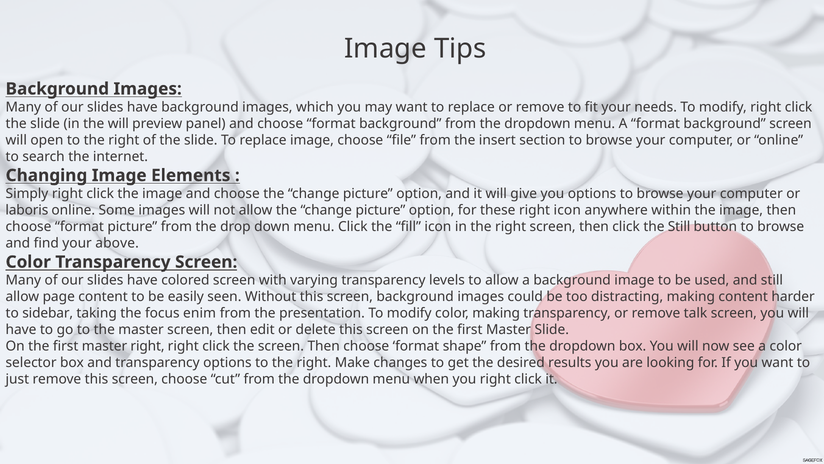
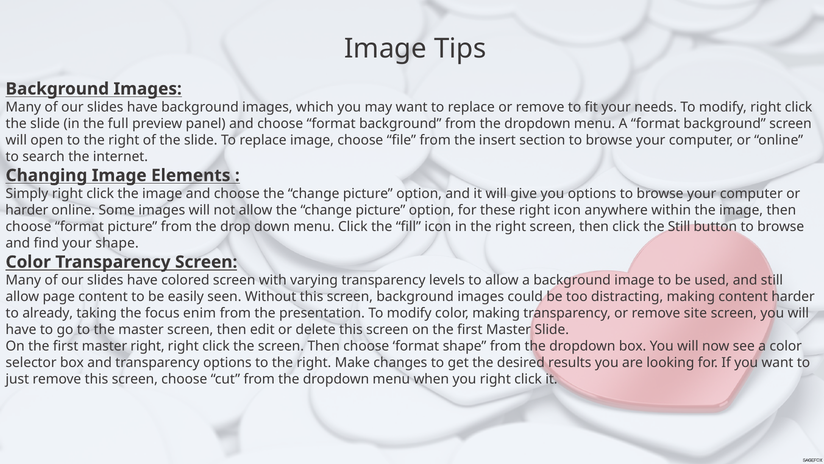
the will: will -> full (118, 124)
laboris: laboris -> harder (27, 210)
your above: above -> shape (117, 243)
sidebar: sidebar -> already (48, 313)
talk: talk -> site (695, 313)
